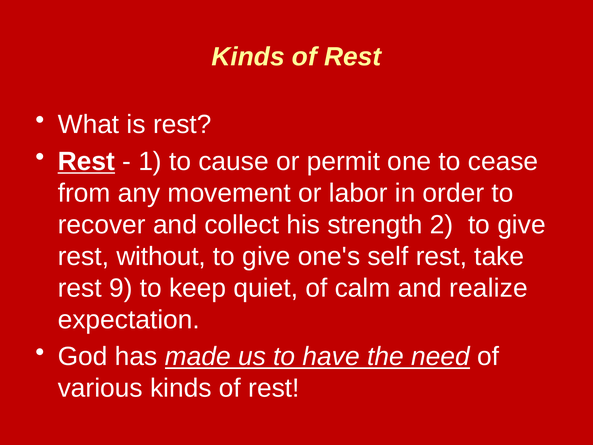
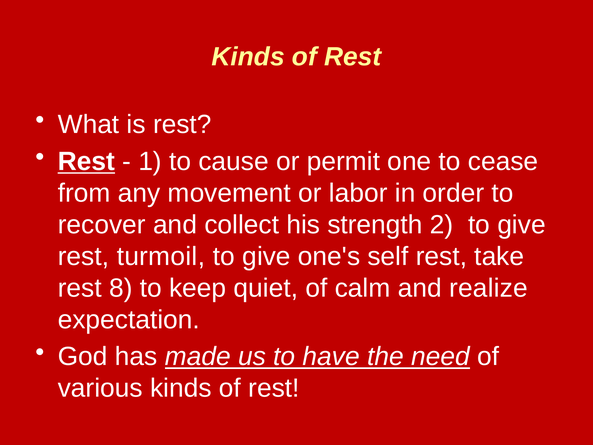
without: without -> turmoil (161, 256)
9: 9 -> 8 (121, 288)
